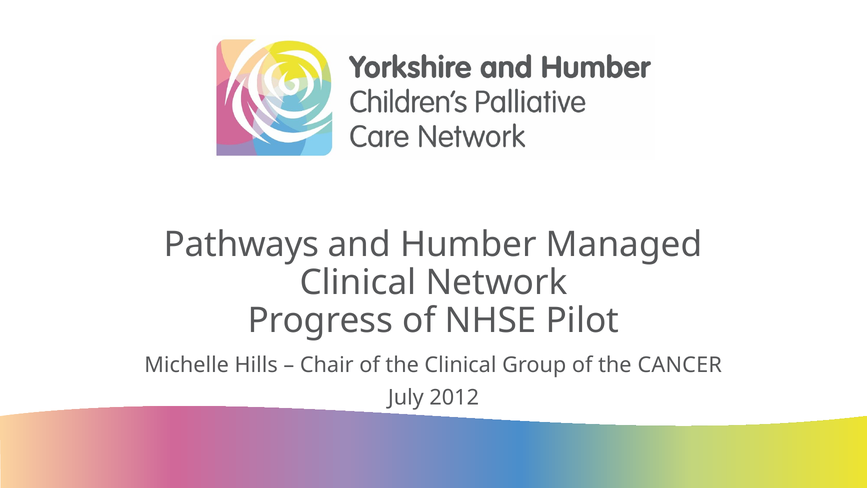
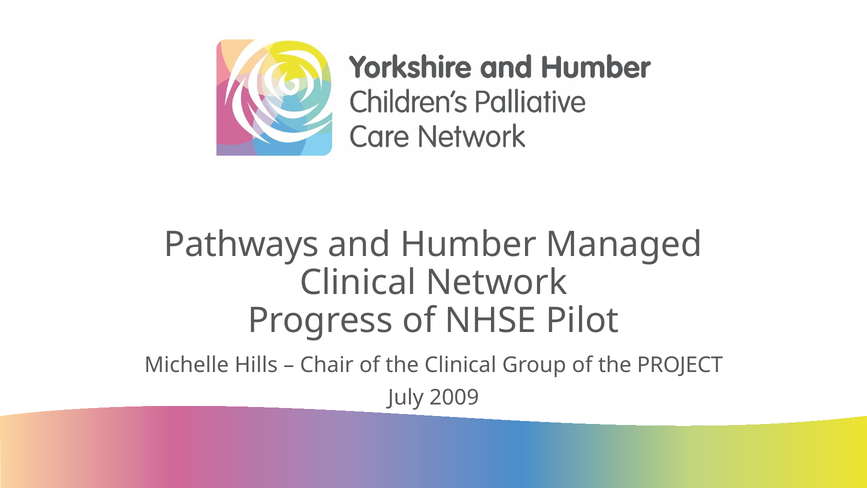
CANCER: CANCER -> PROJECT (680, 365)
2012: 2012 -> 2009 (454, 397)
